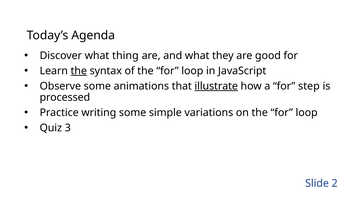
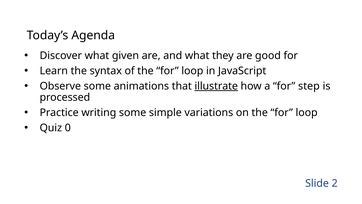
thing: thing -> given (125, 55)
the underline: present -> none (79, 71)
3: 3 -> 0 (68, 128)
